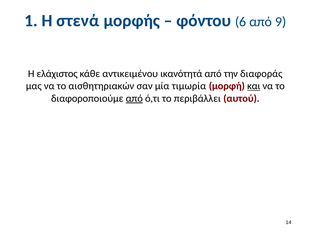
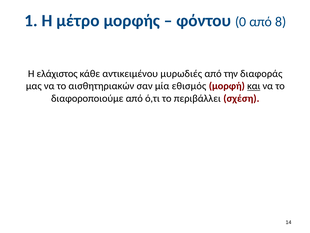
στενά: στενά -> μέτρο (78, 21)
6: 6 -> 0 (241, 22)
9: 9 -> 8 (281, 22)
ικανότητά: ικανότητά -> μυρωδιές (181, 73)
τιμωρία: τιμωρία -> εθισμός (189, 86)
από underline: present -> none (134, 98)
αυτού: αυτού -> σχέση (241, 98)
